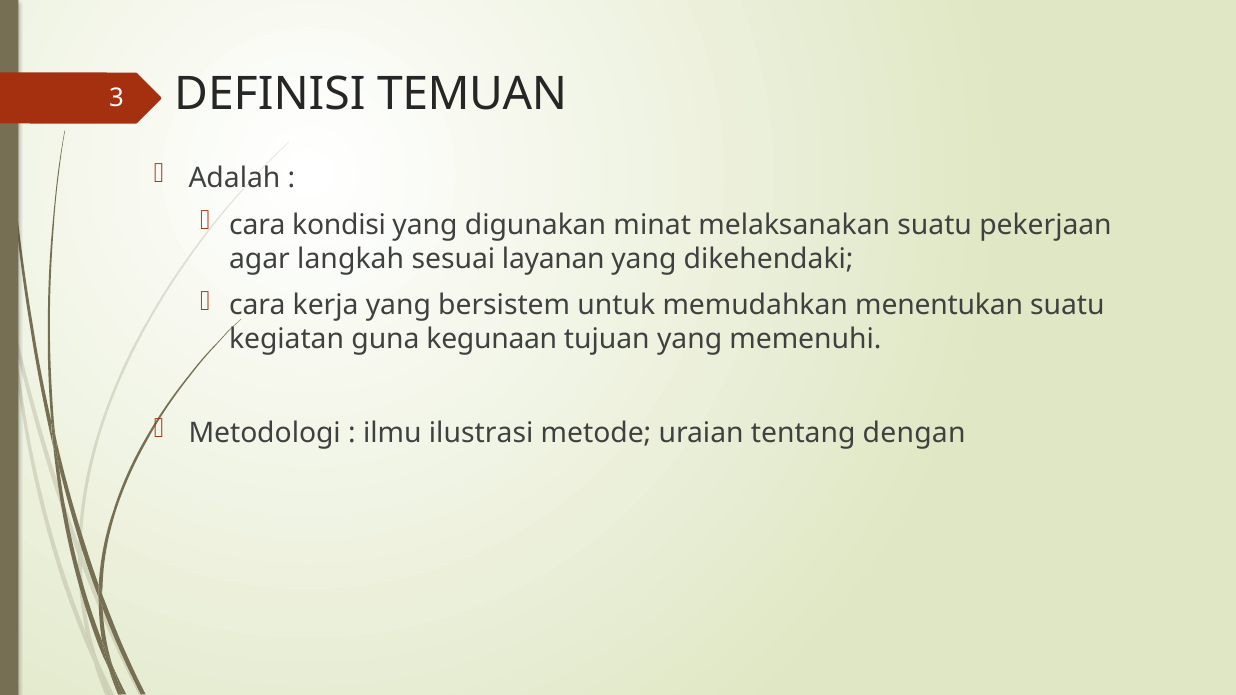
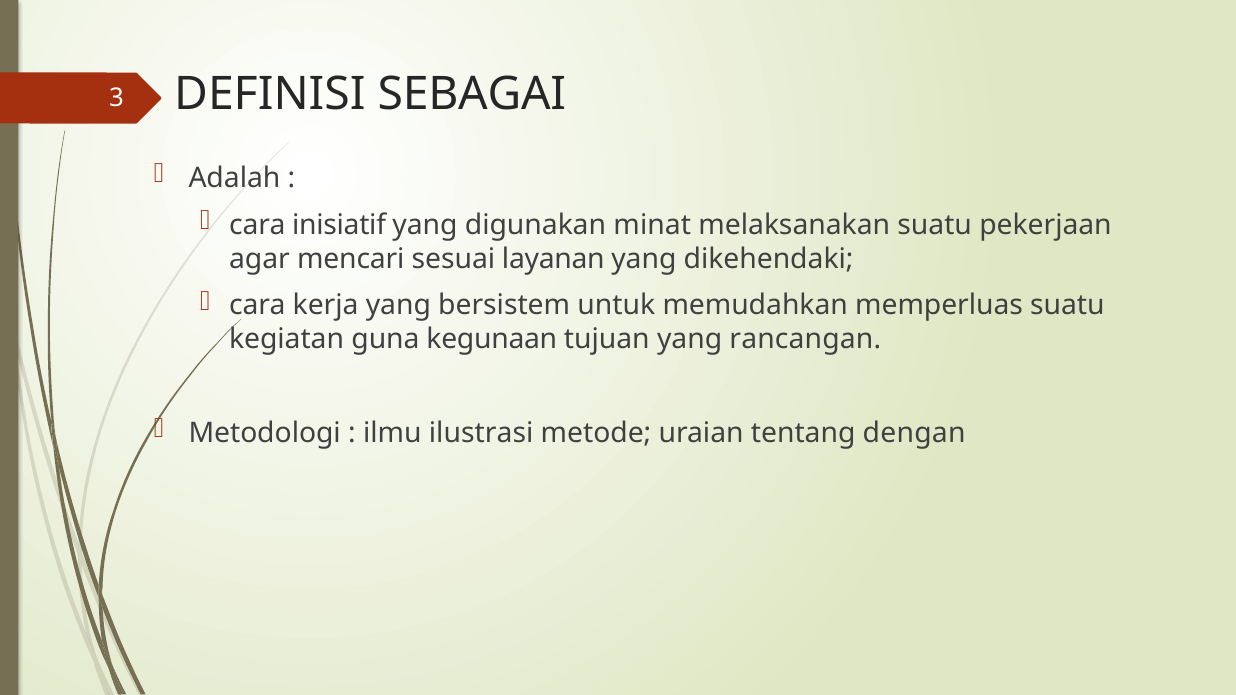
TEMUAN: TEMUAN -> SEBAGAI (472, 94)
kondisi: kondisi -> inisiatif (339, 225)
langkah: langkah -> mencari (351, 259)
menentukan: menentukan -> memperluas (939, 306)
memenuhi: memenuhi -> rancangan (805, 340)
